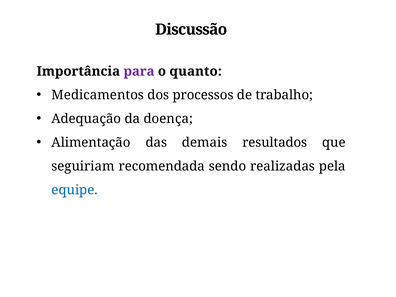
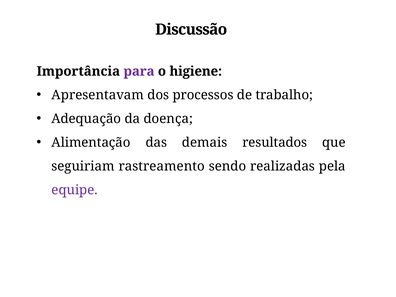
quanto: quanto -> higiene (196, 71)
Medicamentos: Medicamentos -> Apresentavam (98, 95)
recomendada: recomendada -> rastreamento (162, 166)
equipe colour: blue -> purple (75, 190)
